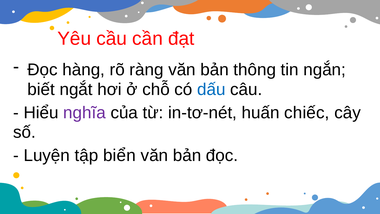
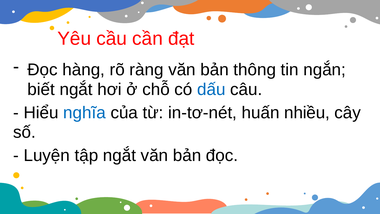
nghĩa colour: purple -> blue (85, 113)
chiếc: chiếc -> nhiều (307, 113)
tập biển: biển -> ngắt (119, 155)
